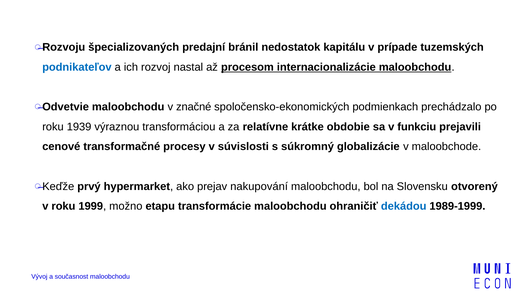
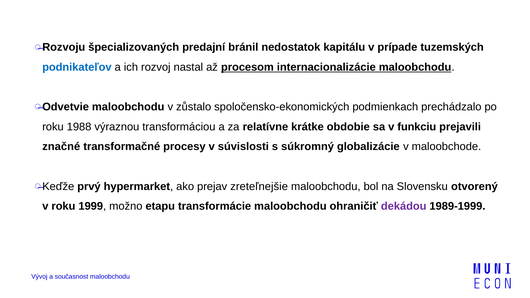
značné: značné -> zůstalo (194, 107)
1939: 1939 -> 1988 (79, 127)
cenové: cenové -> značné (61, 147)
nakupování: nakupování -> zreteľnejšie (259, 186)
dekádou colour: blue -> purple (404, 206)
